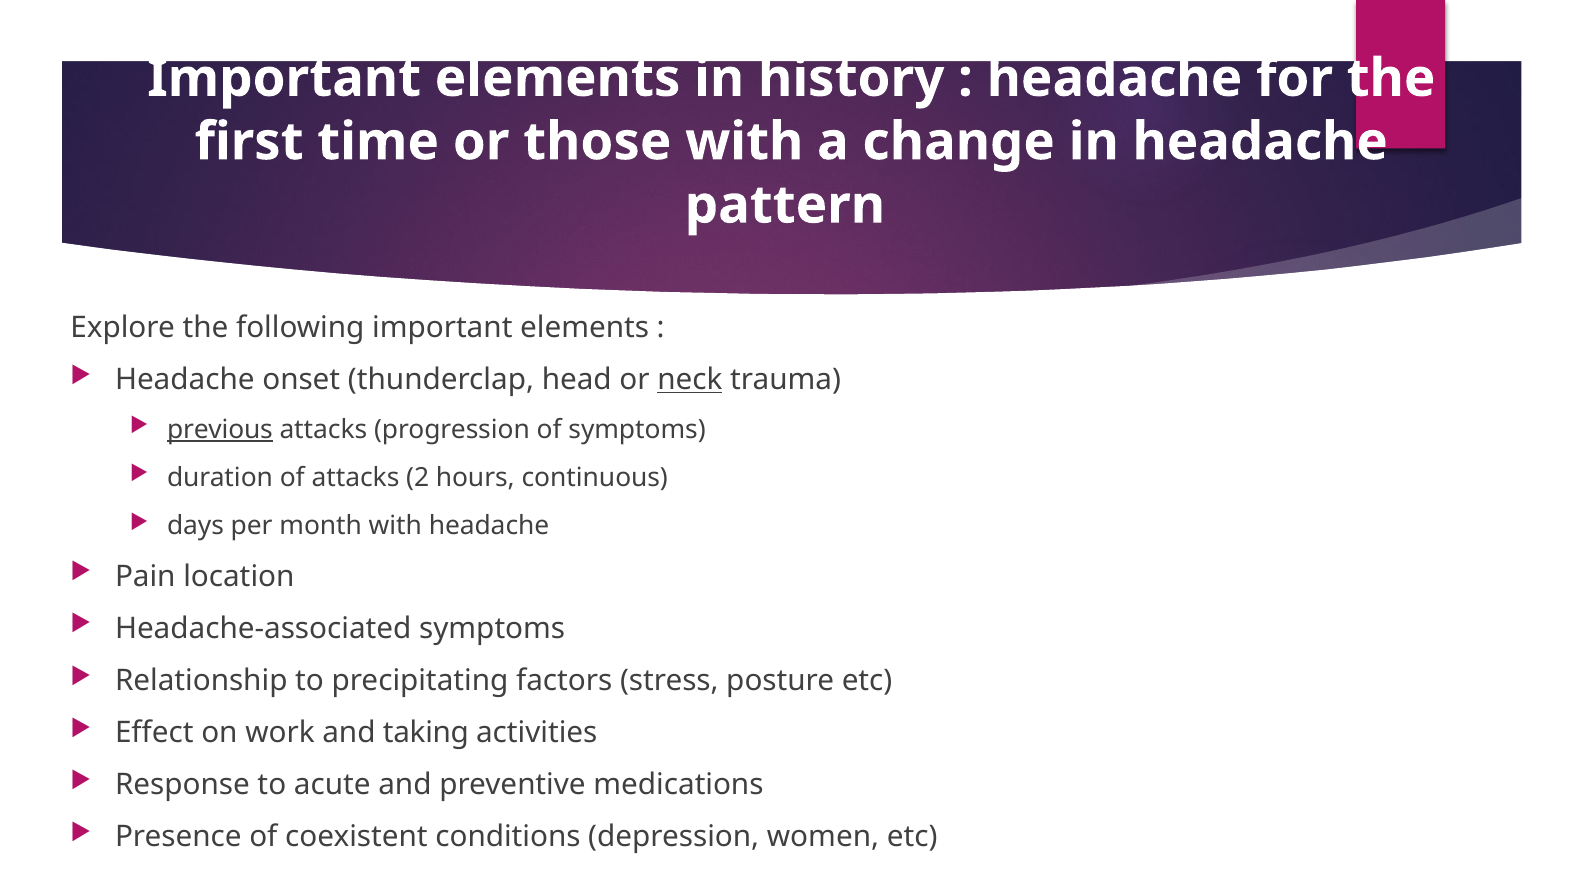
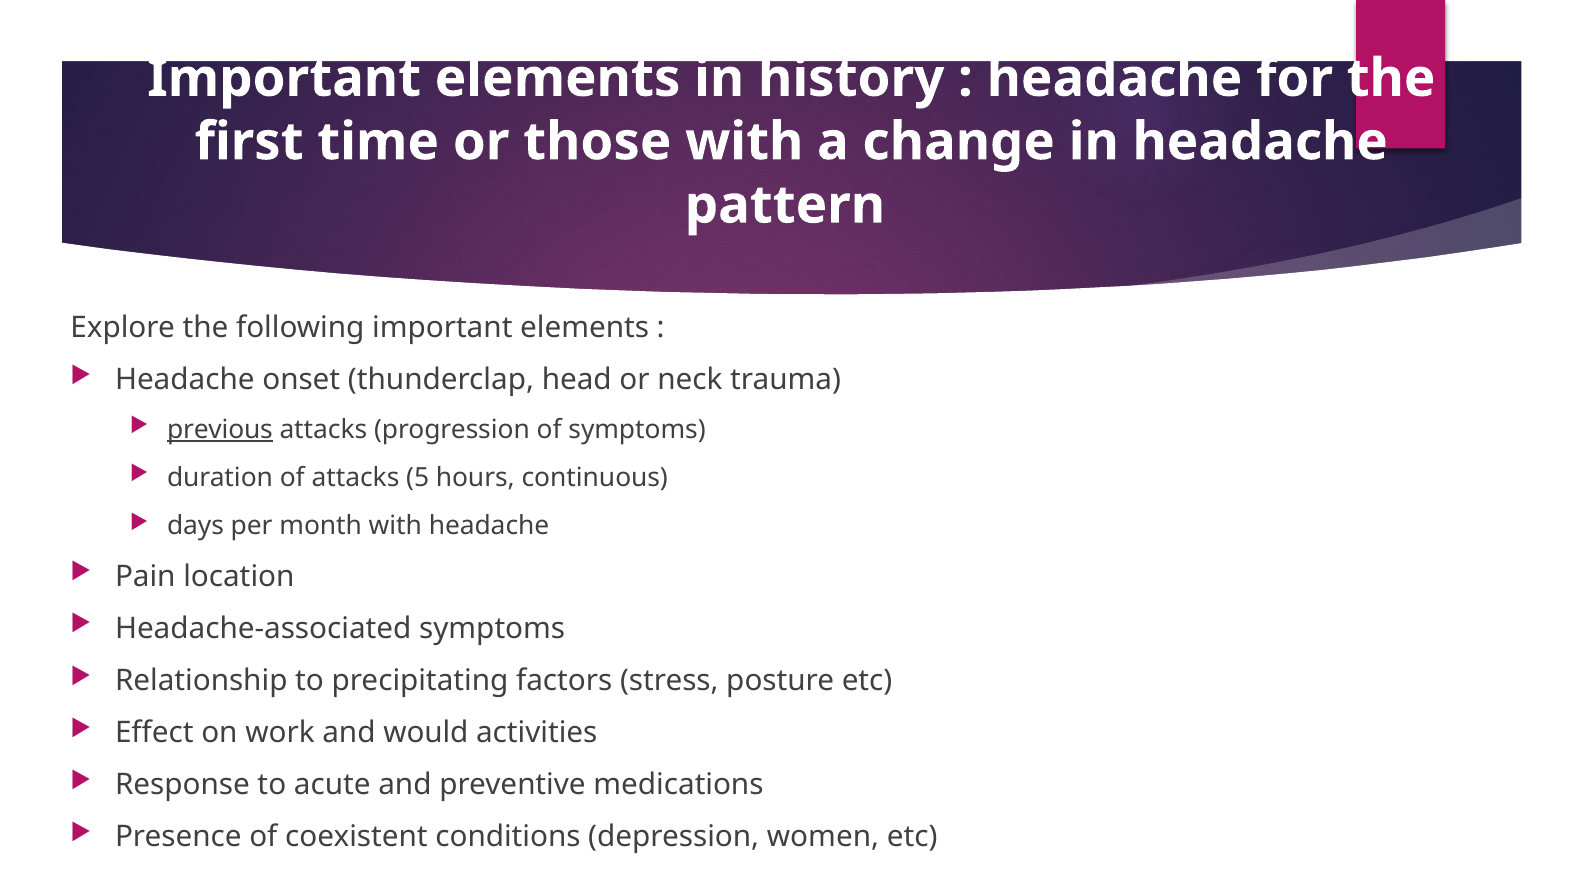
neck underline: present -> none (690, 380)
2: 2 -> 5 (418, 478)
taking: taking -> would (426, 733)
